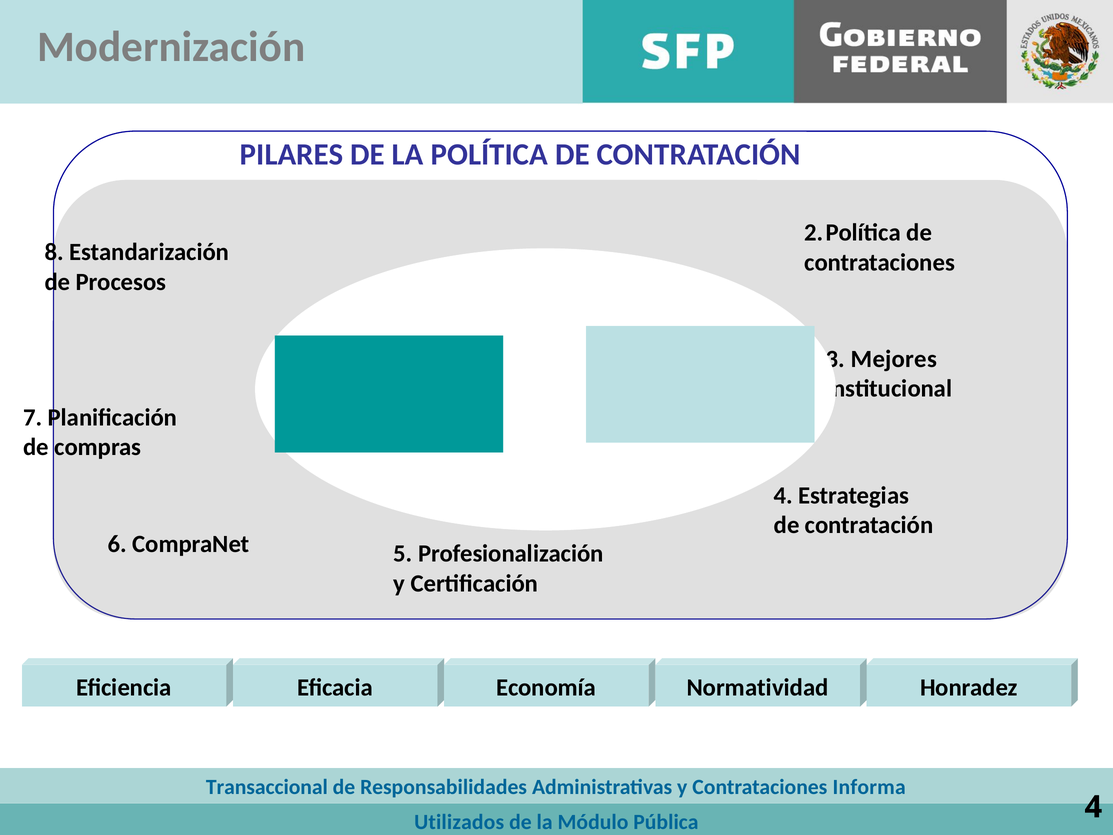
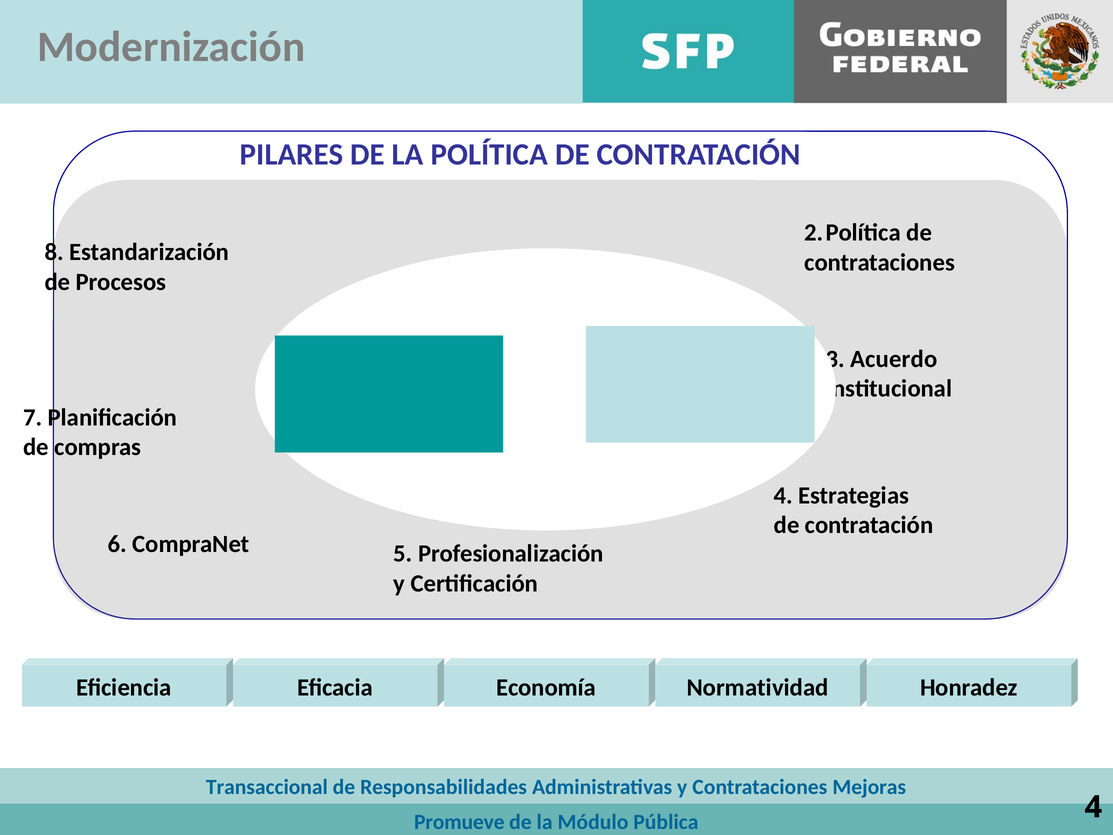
Mejores: Mejores -> Acuerdo (894, 359)
Informa: Informa -> Mejoras (869, 787)
Utilizados: Utilizados -> Promueve (459, 822)
